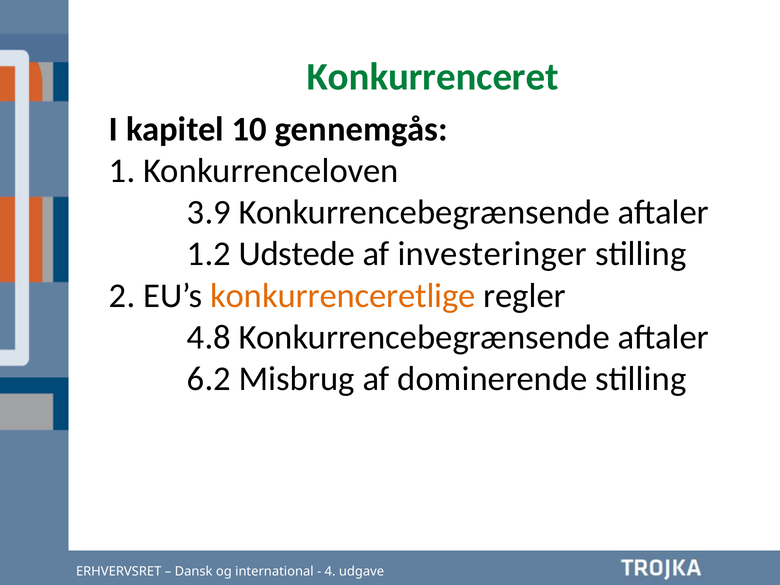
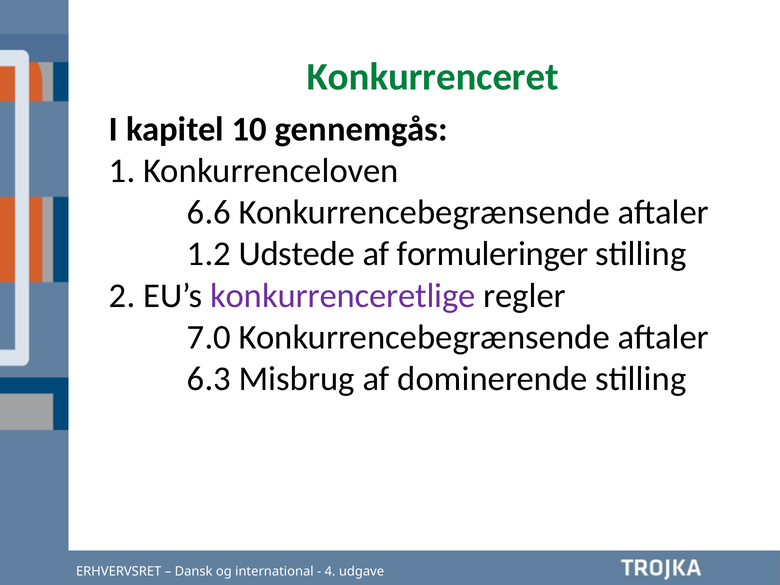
3.9: 3.9 -> 6.6 (209, 212)
investeringer: investeringer -> formuleringer (493, 254)
konkurrenceretlige colour: orange -> purple (343, 296)
4.8: 4.8 -> 7.0 (209, 337)
6.2: 6.2 -> 6.3 (209, 379)
